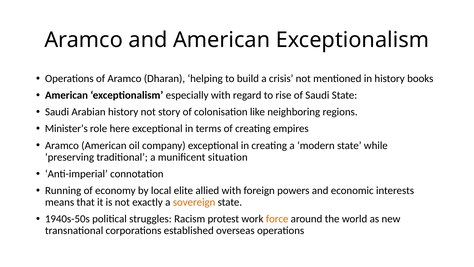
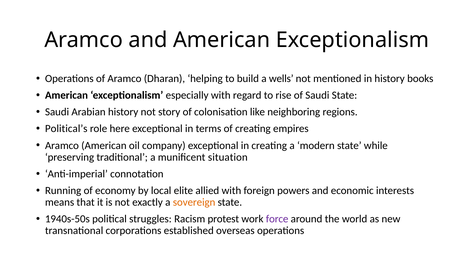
crisis: crisis -> wells (281, 79)
Minister’s: Minister’s -> Political’s (66, 129)
force colour: orange -> purple (277, 219)
